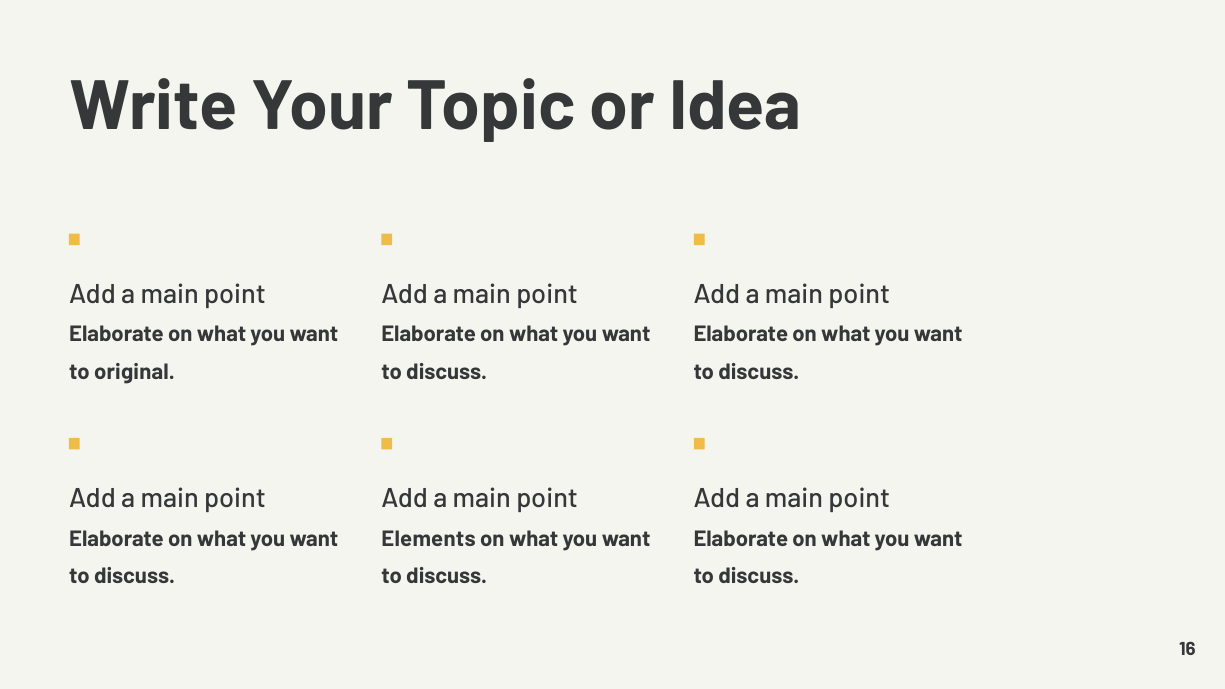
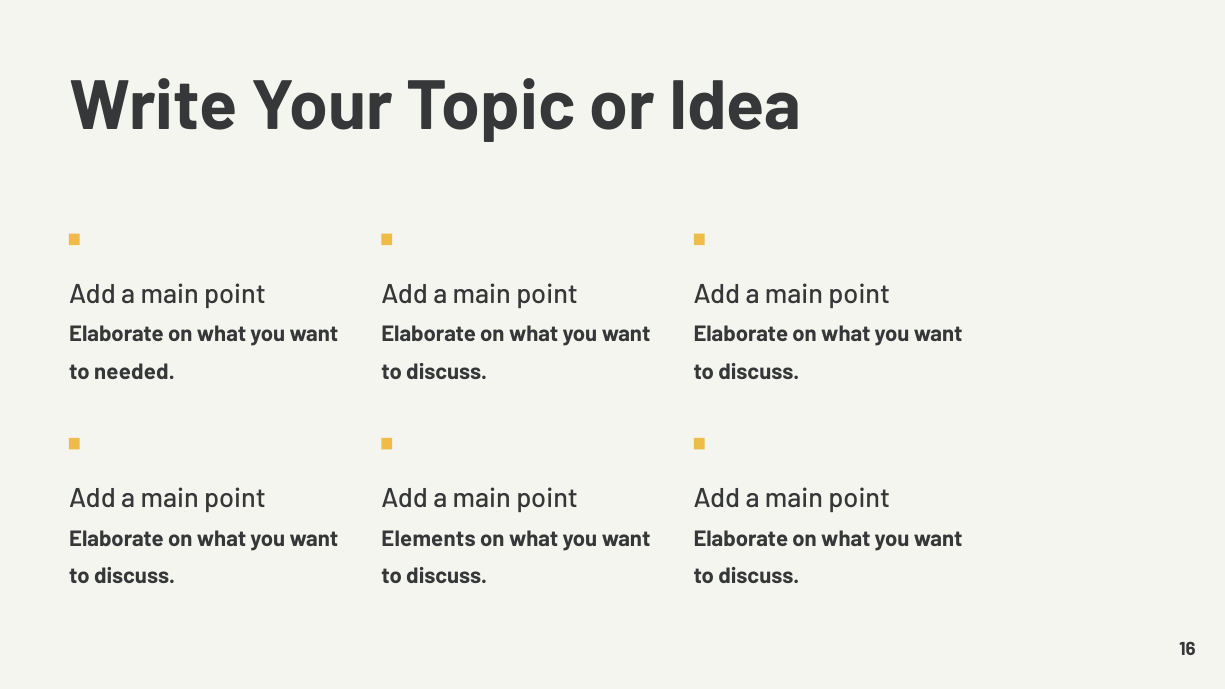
original: original -> needed (134, 372)
